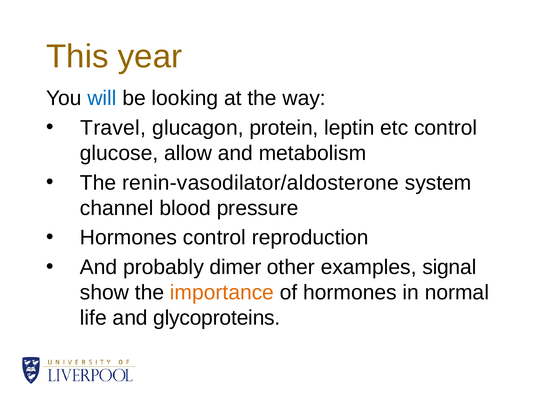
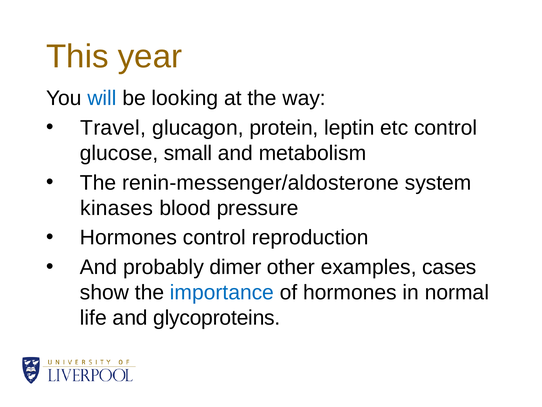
allow: allow -> small (188, 153)
renin-vasodilator/aldosterone: renin-vasodilator/aldosterone -> renin-messenger/aldosterone (260, 183)
channel: channel -> kinases (117, 208)
signal: signal -> cases (449, 267)
importance colour: orange -> blue (222, 292)
